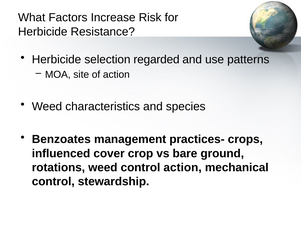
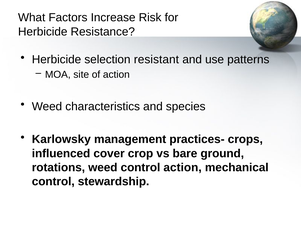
regarded: regarded -> resistant (156, 60)
Benzoates: Benzoates -> Karlowsky (61, 139)
